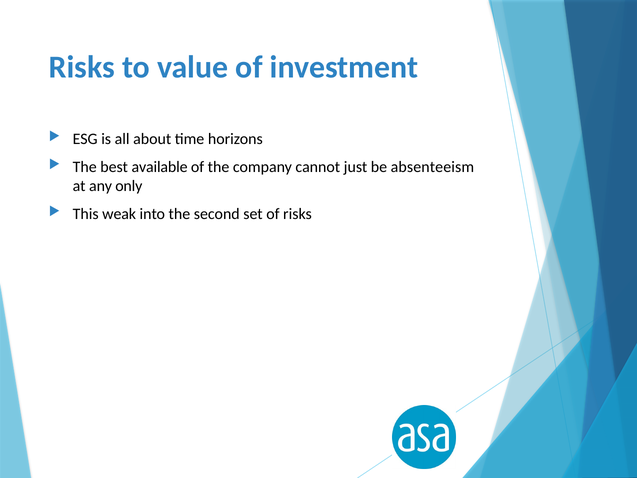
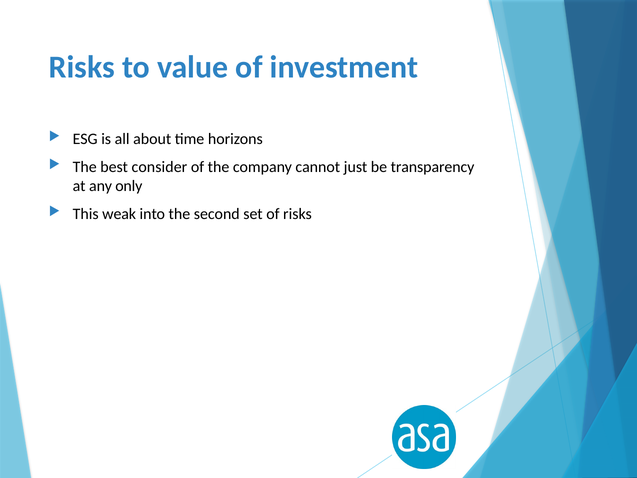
available: available -> consider (159, 167)
absenteeism: absenteeism -> transparency (433, 167)
